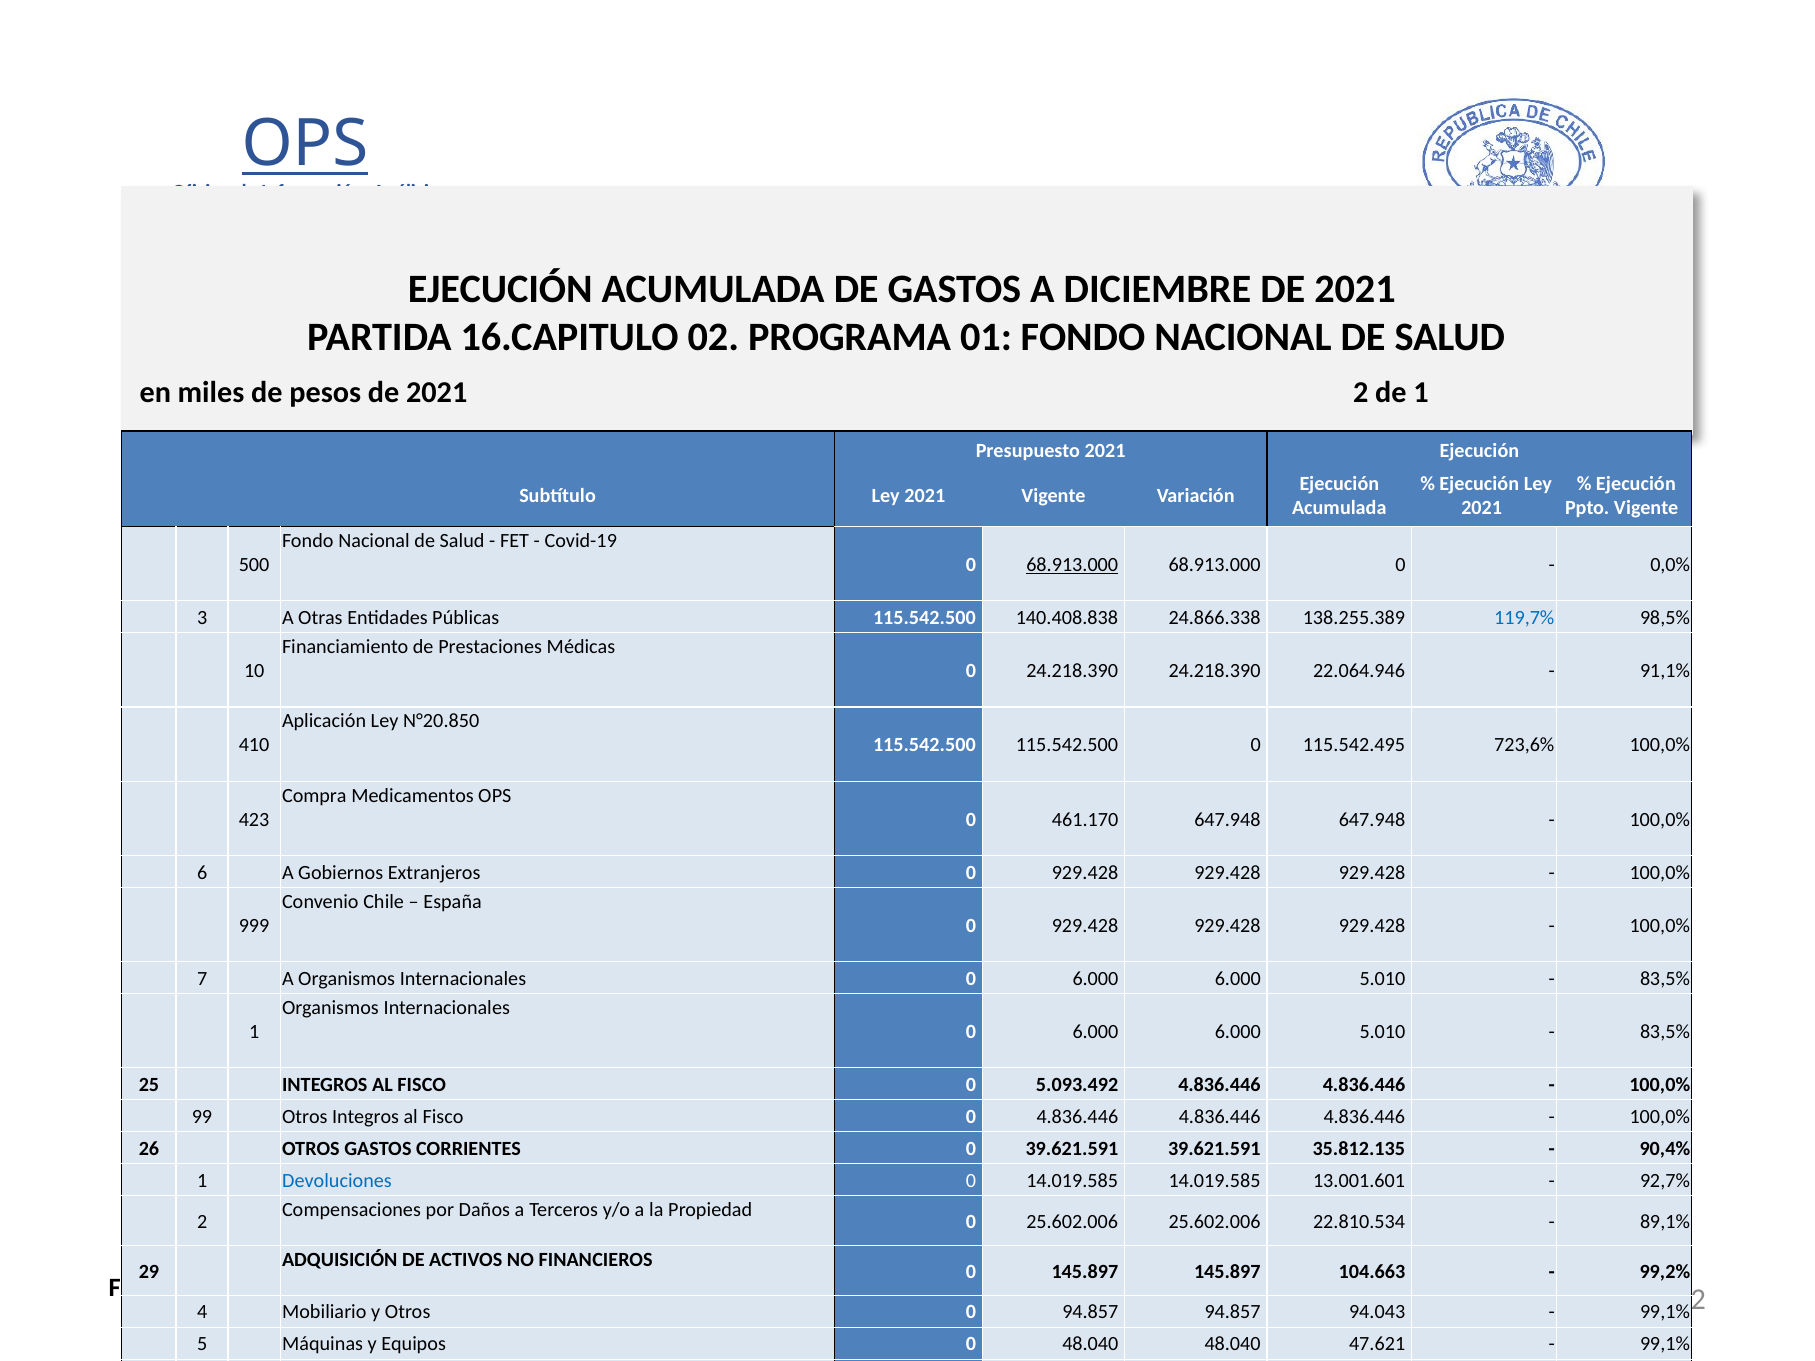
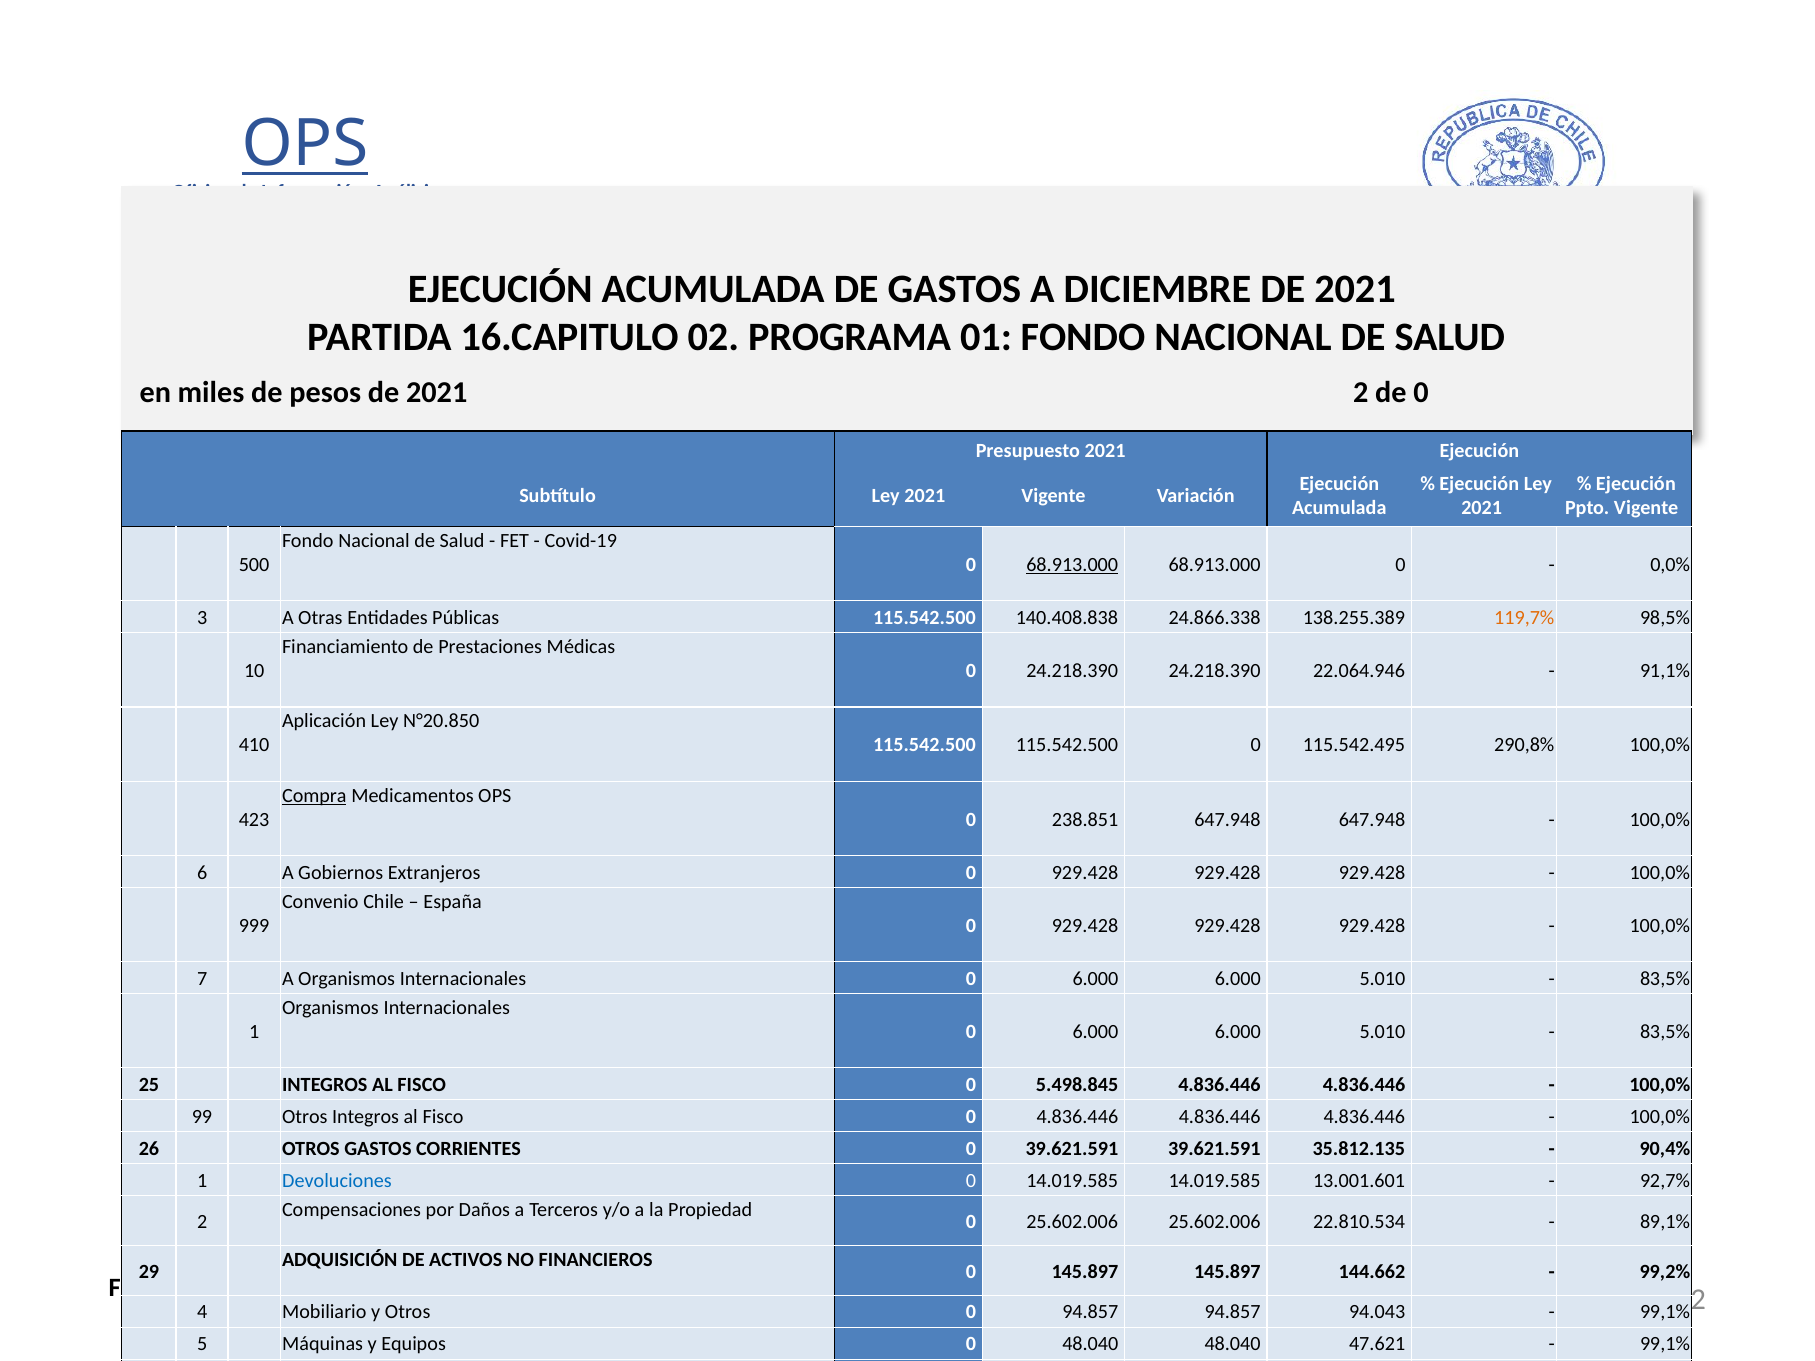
de 1: 1 -> 0 (1421, 393)
119,7% colour: blue -> orange (1524, 618)
723,6%: 723,6% -> 290,8% (1524, 745)
Compra underline: none -> present (314, 796)
461.170: 461.170 -> 238.851 (1085, 820)
5.093.492: 5.093.492 -> 5.498.845 (1077, 1085)
104.663: 104.663 -> 144.662 (1372, 1272)
